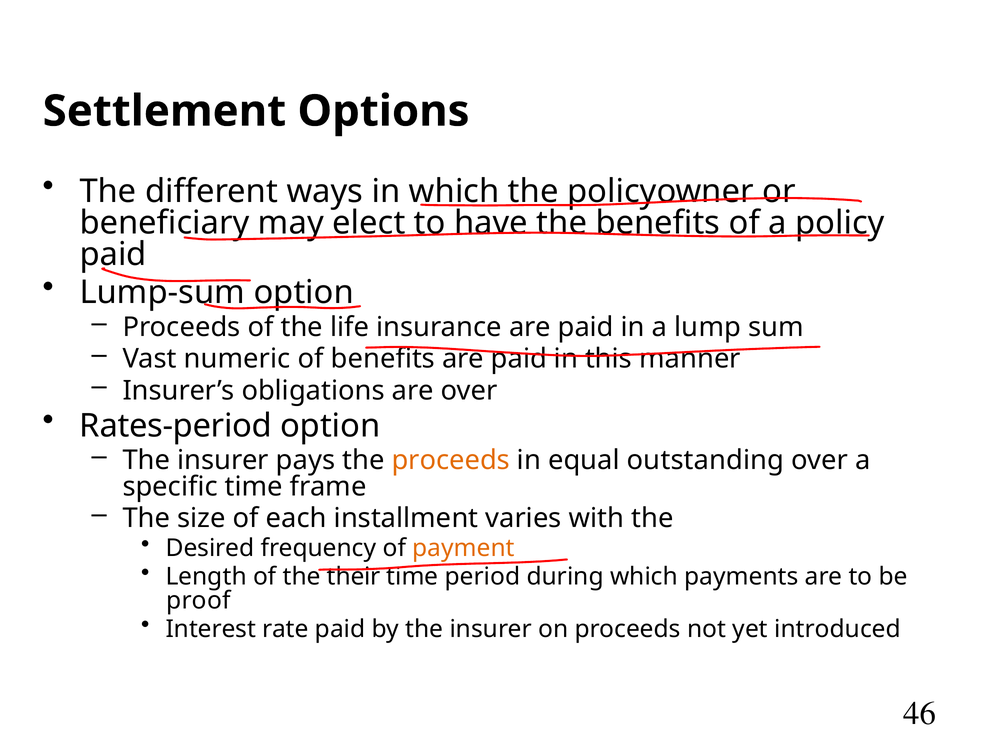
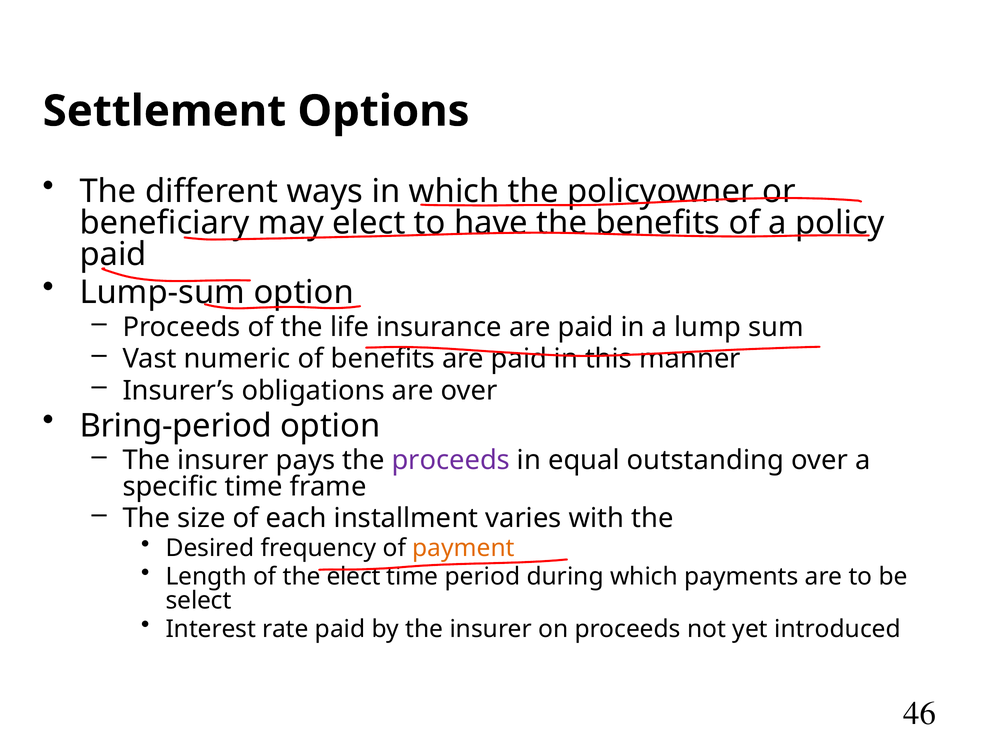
Rates-period: Rates-period -> Bring-period (176, 426)
proceeds colour: orange -> purple (451, 460)
the their: their -> elect (354, 577)
proof: proof -> select (199, 600)
